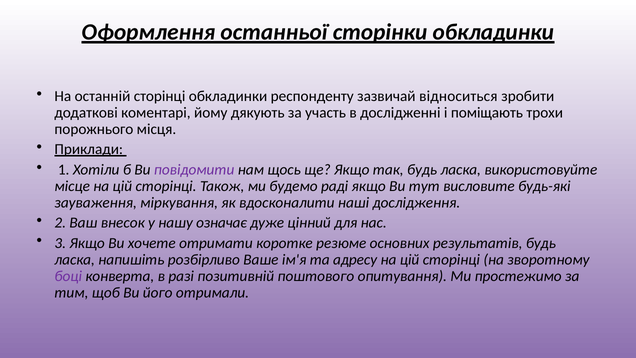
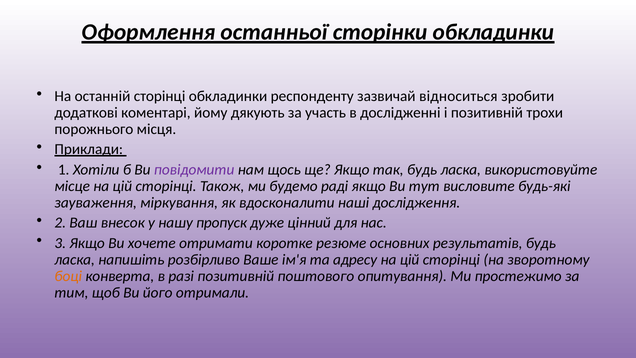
і поміщають: поміщають -> позитивній (487, 113)
означає: означає -> пропуск (222, 223)
боці colour: purple -> orange (68, 276)
